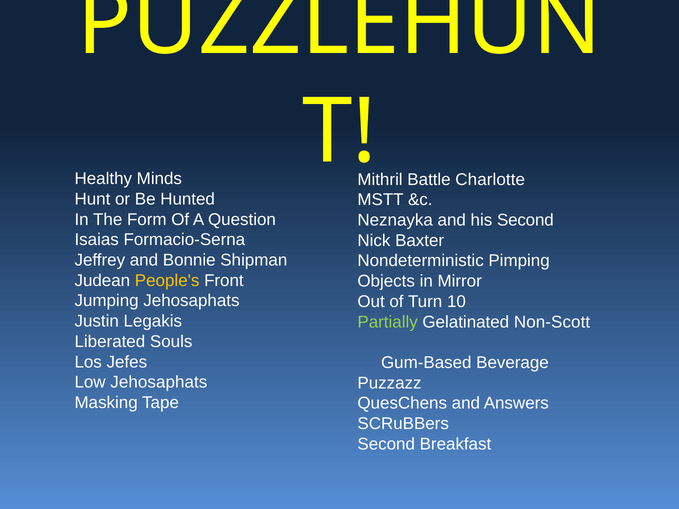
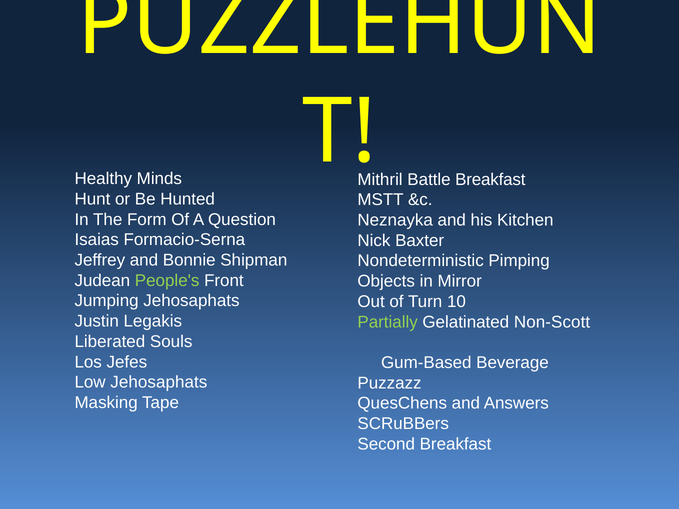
Battle Charlotte: Charlotte -> Breakfast (490, 179)
his Second: Second -> Kitchen (525, 220)
People's colour: yellow -> light green (167, 281)
